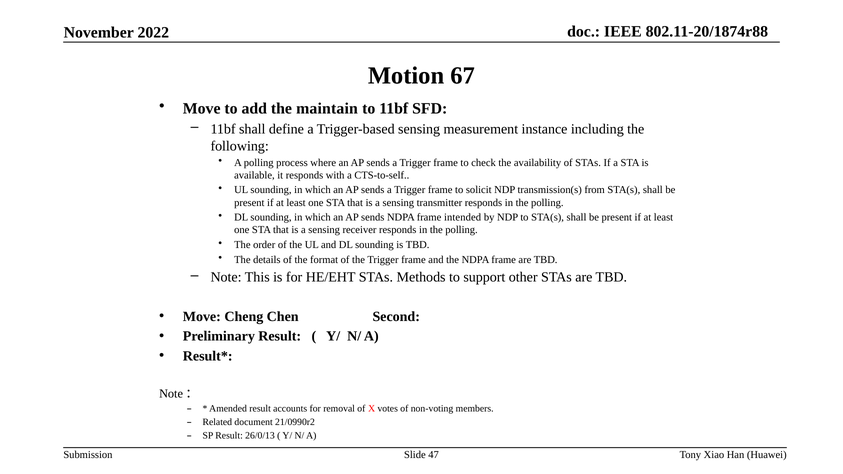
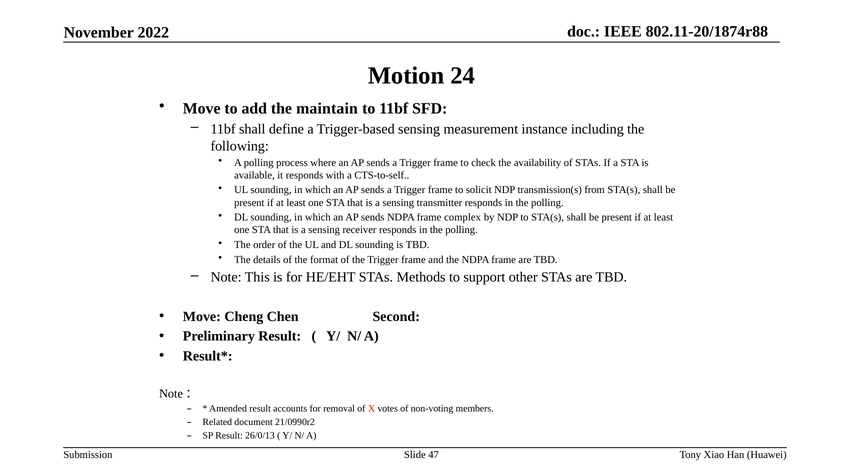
67: 67 -> 24 (463, 75)
intended: intended -> complex (463, 217)
